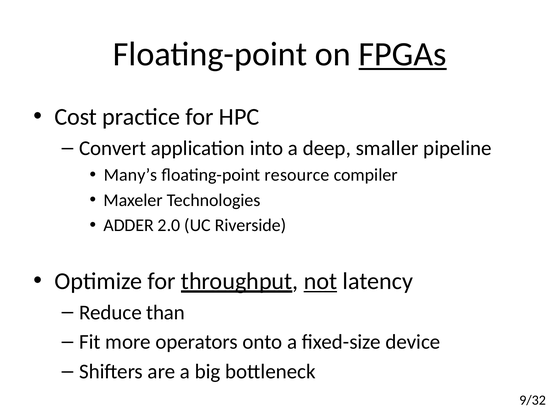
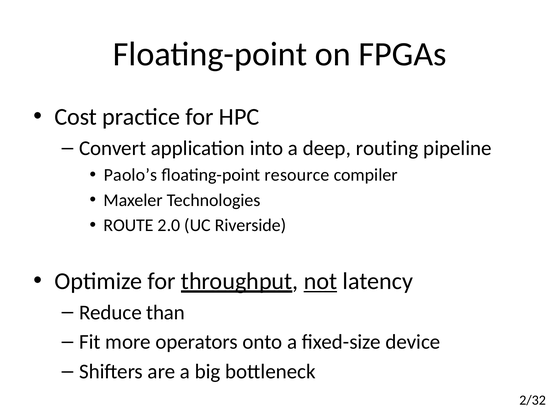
FPGAs underline: present -> none (403, 54)
smaller: smaller -> routing (387, 148)
Many’s: Many’s -> Paolo’s (130, 175)
ADDER: ADDER -> ROUTE (129, 225)
9/32: 9/32 -> 2/32 (533, 400)
